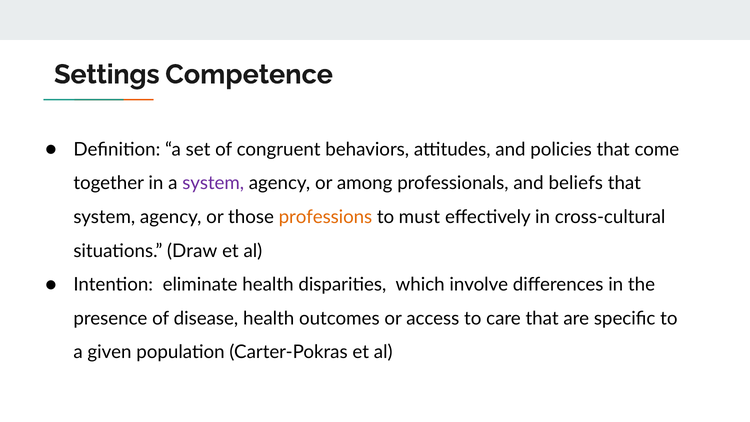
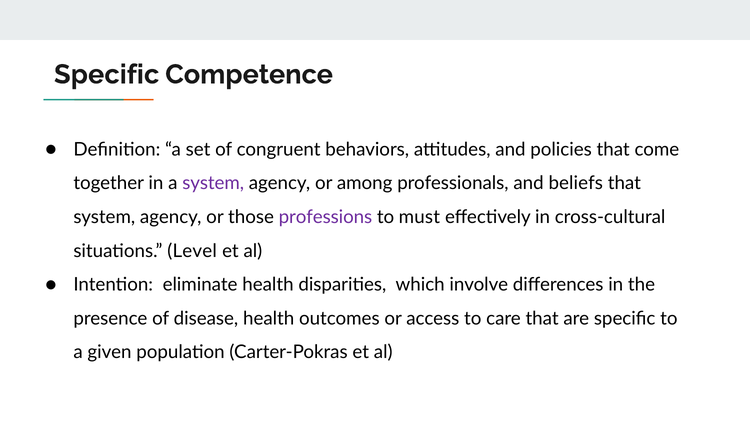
Settings: Settings -> Specific (107, 74)
professions colour: orange -> purple (325, 217)
Draw: Draw -> Level (192, 251)
